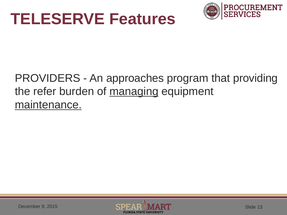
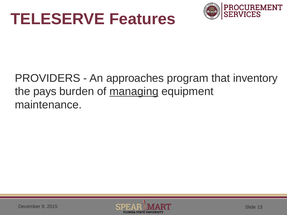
providing: providing -> inventory (255, 78)
refer: refer -> pays (45, 92)
maintenance underline: present -> none (48, 105)
